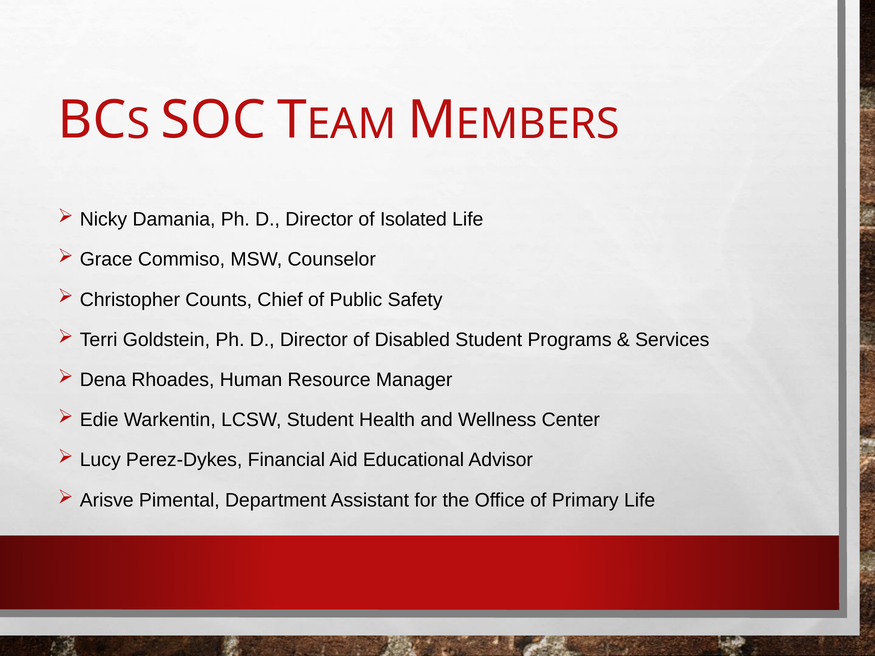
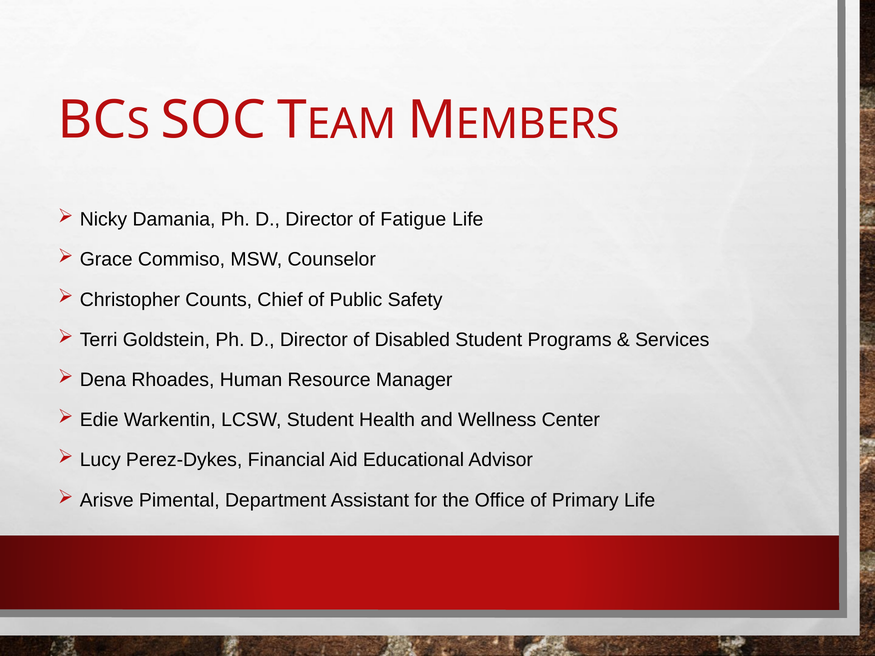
Isolated: Isolated -> Fatigue (413, 219)
